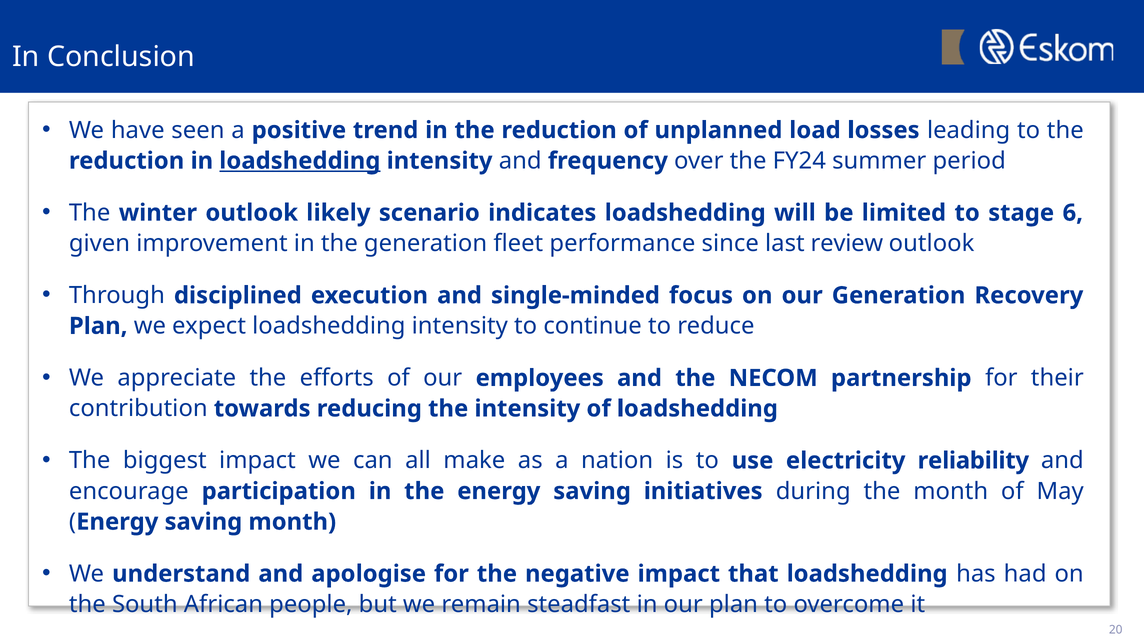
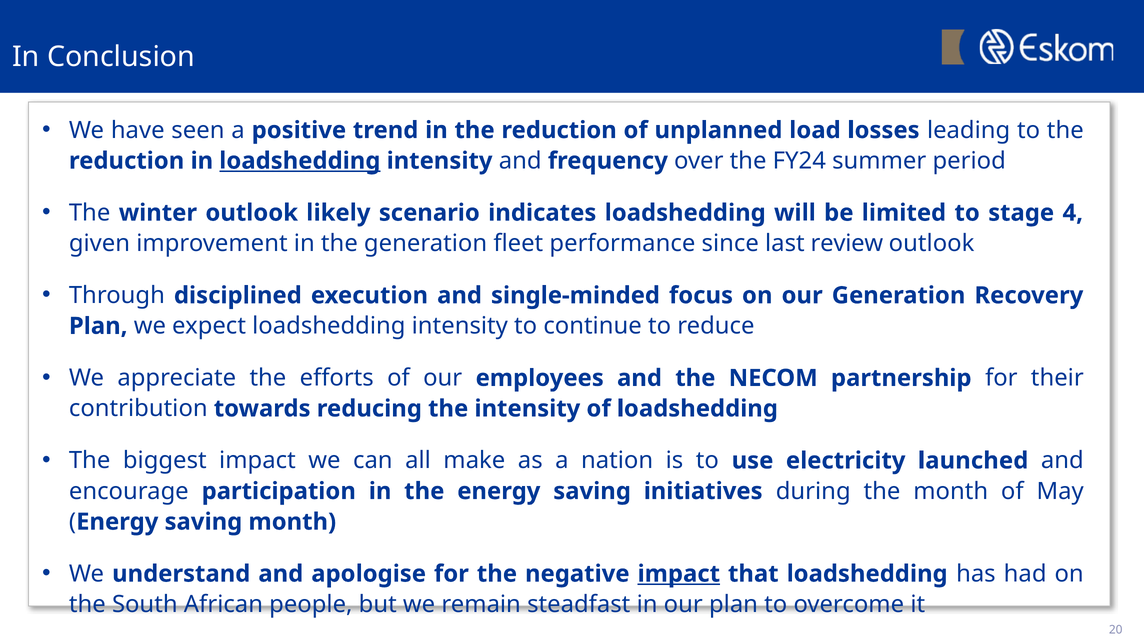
6: 6 -> 4 (1073, 213)
reliability: reliability -> launched (973, 461)
impact underline: none -> present (679, 574)
